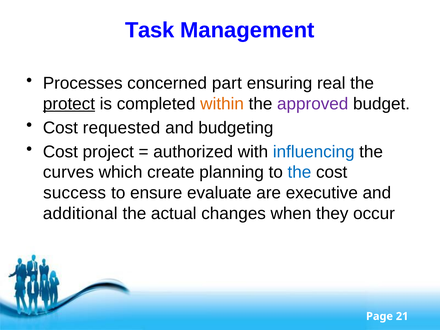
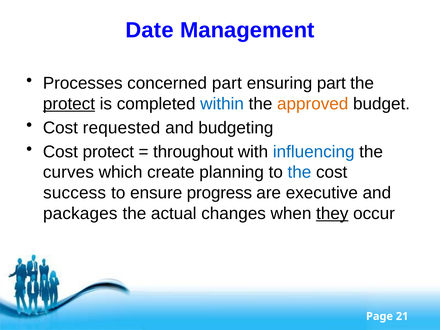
Task: Task -> Date (150, 30)
ensuring real: real -> part (331, 83)
within colour: orange -> blue (222, 104)
approved colour: purple -> orange (313, 104)
Cost project: project -> protect (108, 152)
authorized: authorized -> throughout (193, 152)
evaluate: evaluate -> progress (219, 193)
additional: additional -> packages (80, 213)
they underline: none -> present (332, 213)
